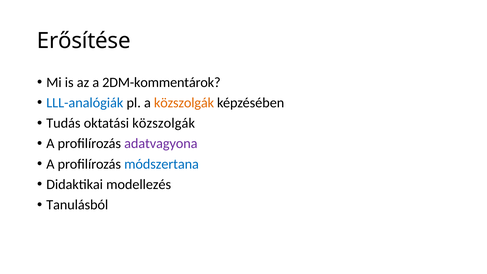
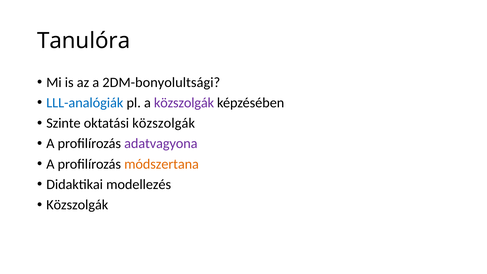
Erősítése: Erősítése -> Tanulóra (84, 41)
2DM-kommentárok: 2DM-kommentárok -> 2DM-bonyolultsági (161, 82)
közszolgák colour: orange -> purple (184, 103)
Tudás: Tudás -> Szinte (63, 123)
módszertana colour: blue -> orange (162, 164)
Tanulásból: Tanulásból -> Közszolgák (77, 205)
